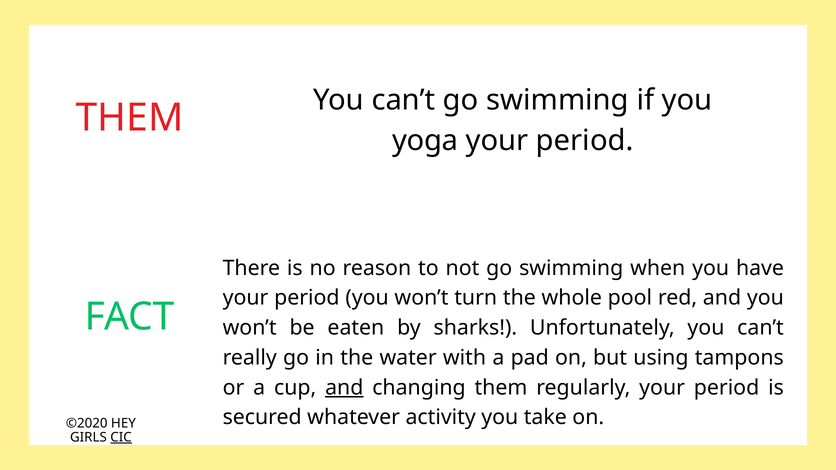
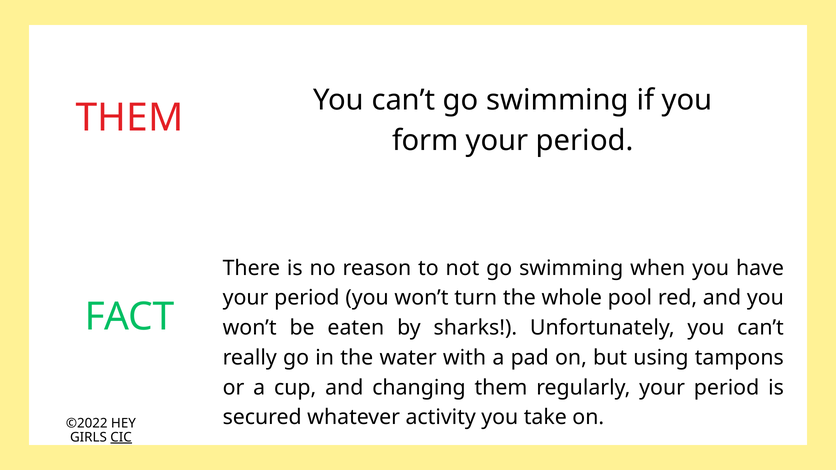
yoga: yoga -> form (425, 141)
and underline: present -> none (344, 388)
©2020: ©2020 -> ©2022 (87, 423)
